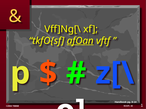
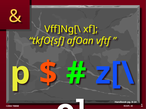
afOan underline: present -> none (80, 41)
